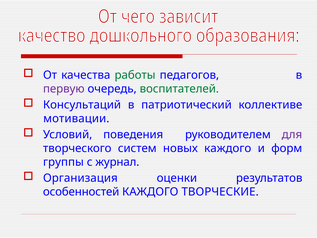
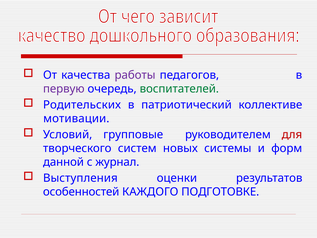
работы colour: green -> purple (135, 75)
Консультаций: Консультаций -> Родительских (82, 105)
поведения: поведения -> групповые (133, 135)
для colour: purple -> red (292, 135)
новых каждого: каждого -> системы (228, 148)
группы: группы -> данной (63, 162)
Организация: Организация -> Выступления (80, 178)
ТВОРЧЕСКИЕ: ТВОРЧЕСКИЕ -> ПОДГОТОВКЕ (220, 192)
